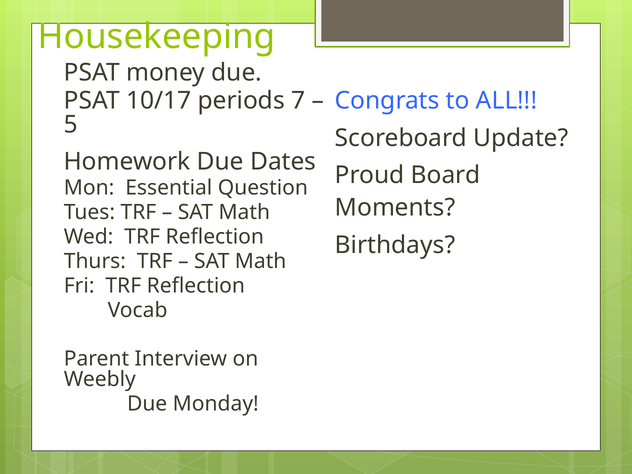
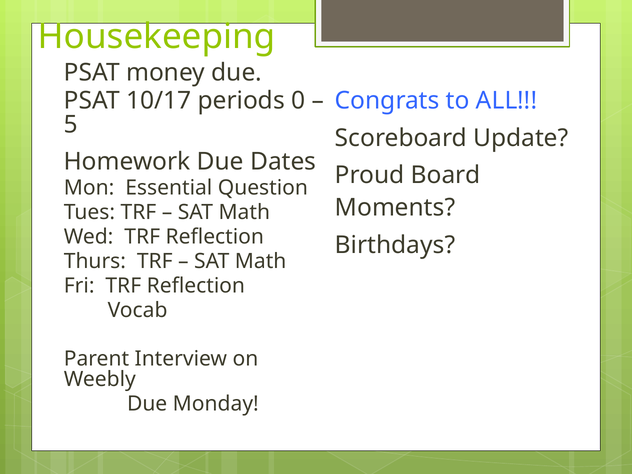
7: 7 -> 0 (298, 101)
